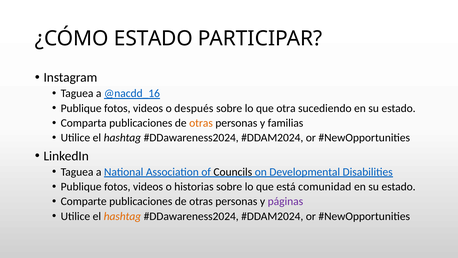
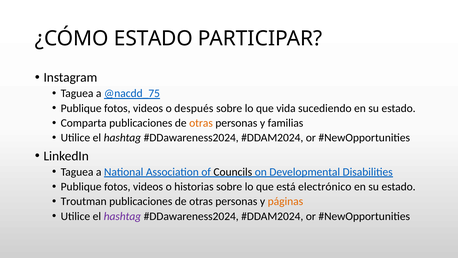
@nacdd_16: @nacdd_16 -> @nacdd_75 (132, 93)
otra: otra -> vida (286, 108)
comunidad: comunidad -> electrónico (325, 187)
Comparte: Comparte -> Troutman (84, 201)
páginas colour: purple -> orange (285, 201)
hashtag colour: orange -> purple (122, 216)
